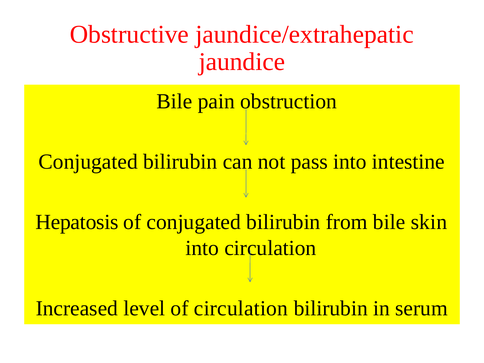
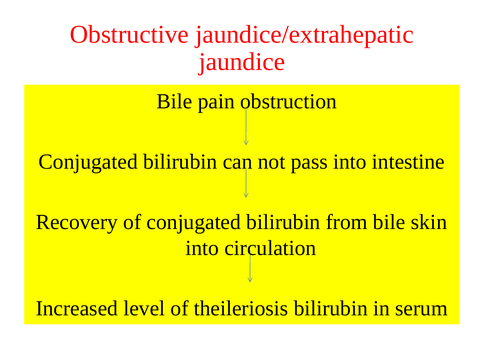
Hepatosis: Hepatosis -> Recovery (77, 222)
of circulation: circulation -> theileriosis (241, 308)
